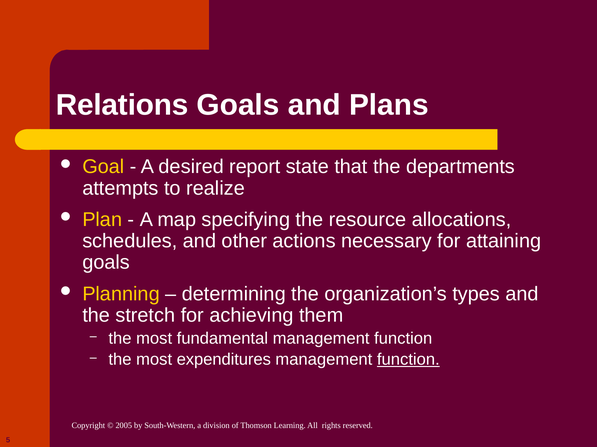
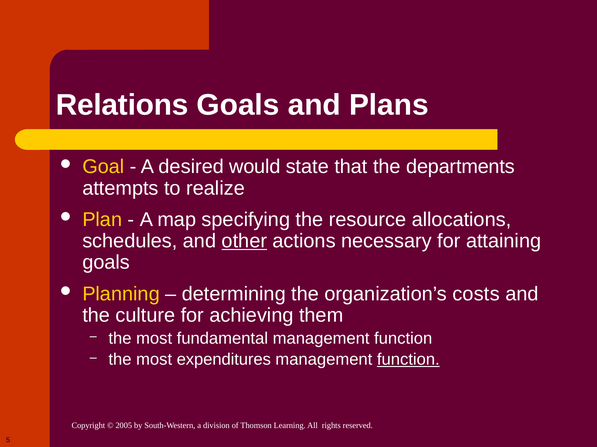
report: report -> would (255, 167)
other underline: none -> present (244, 241)
types: types -> costs (476, 294)
stretch: stretch -> culture (145, 316)
